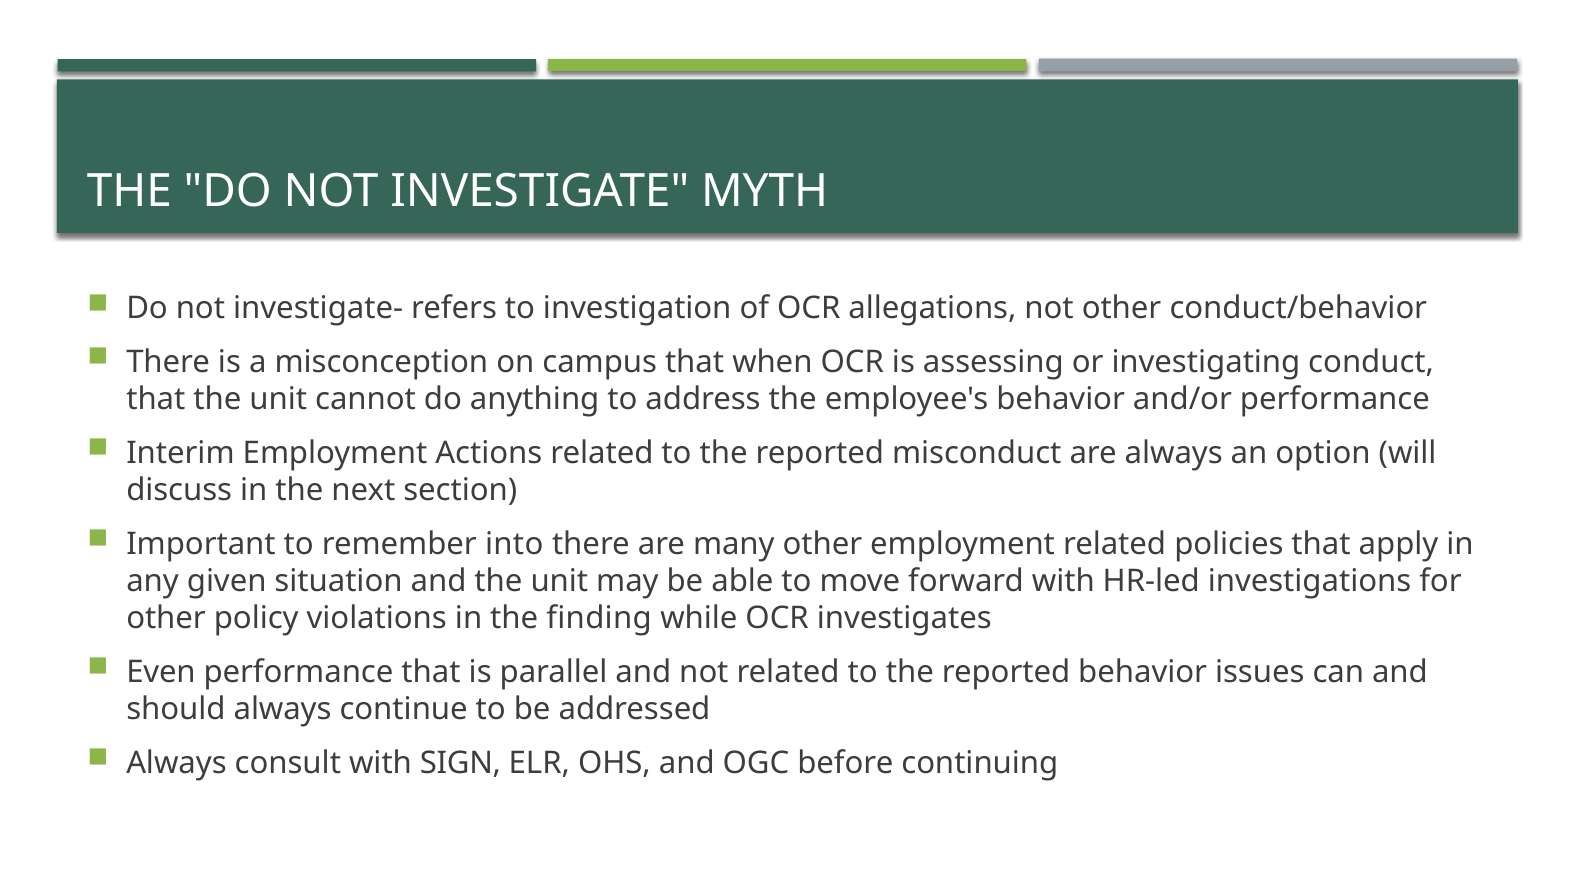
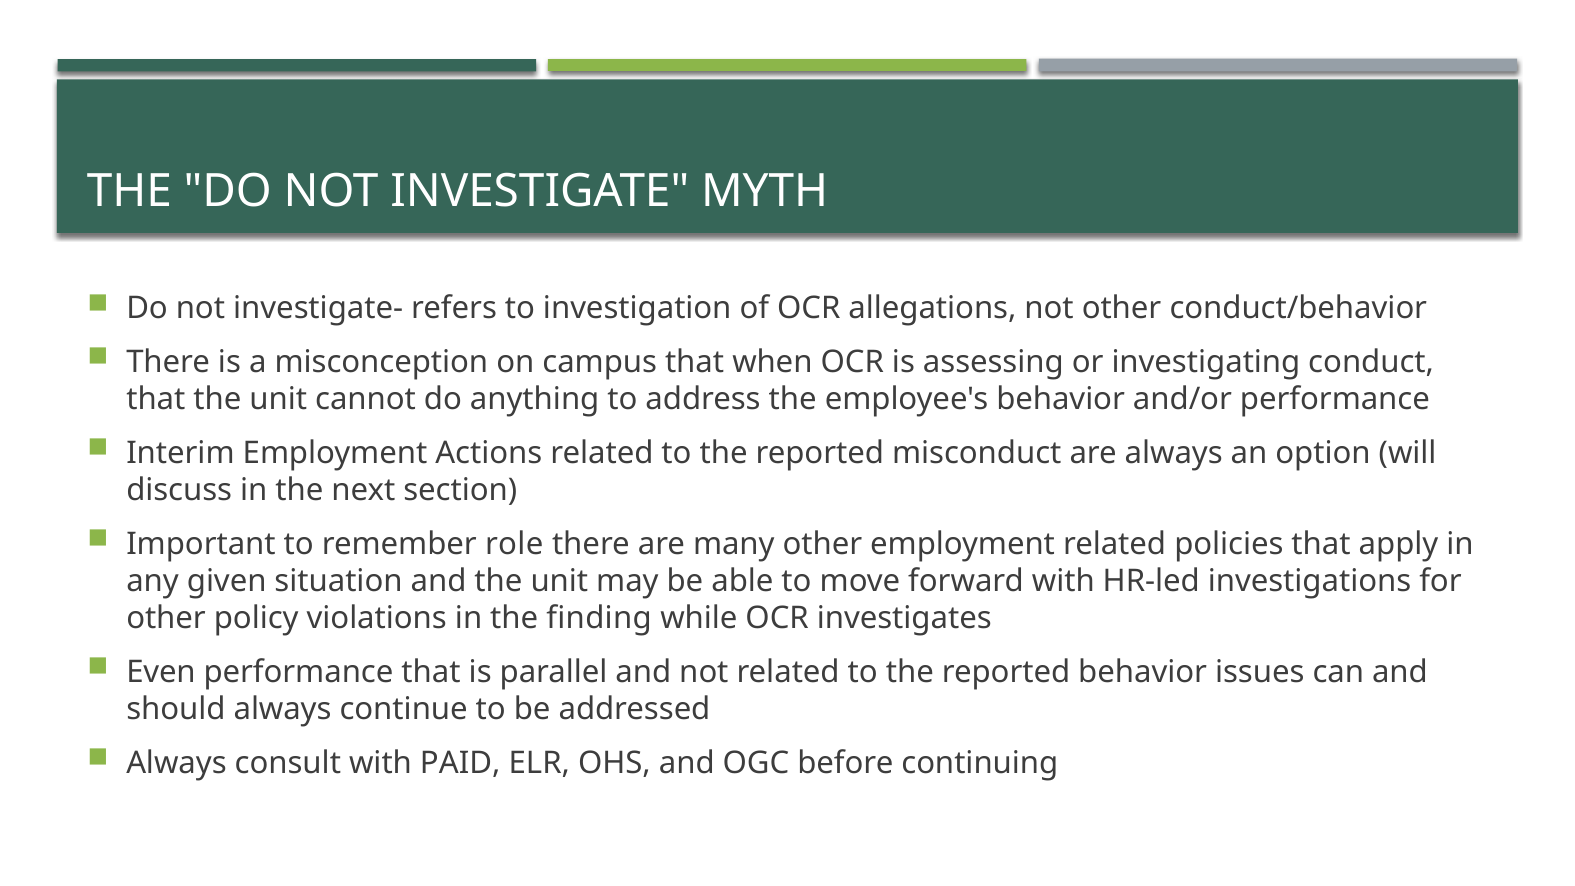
into: into -> role (514, 544)
SIGN: SIGN -> PAID (460, 763)
